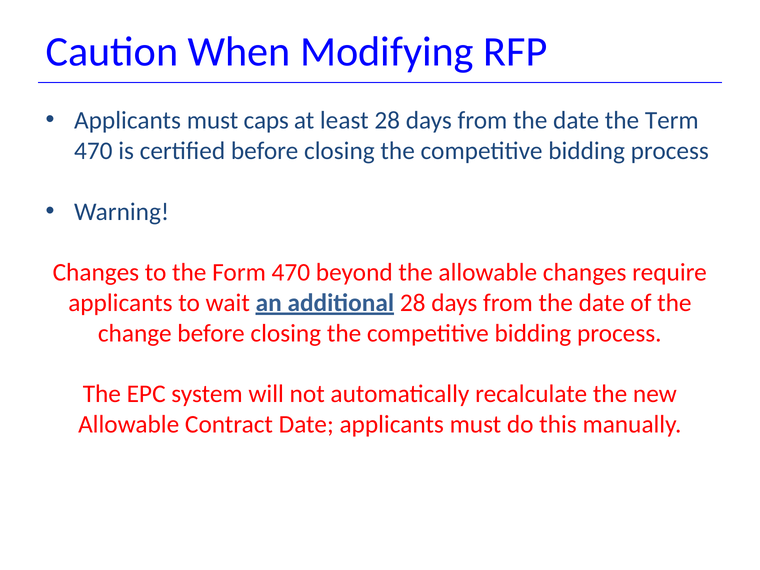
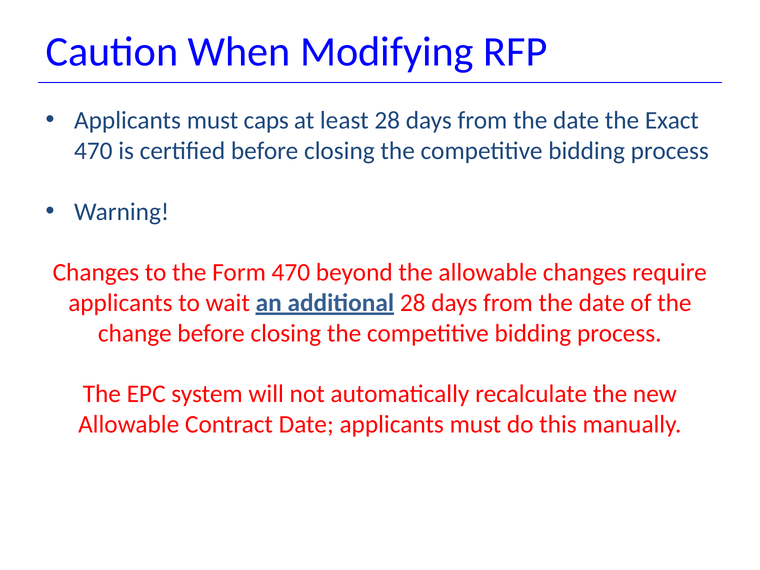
Term: Term -> Exact (672, 121)
